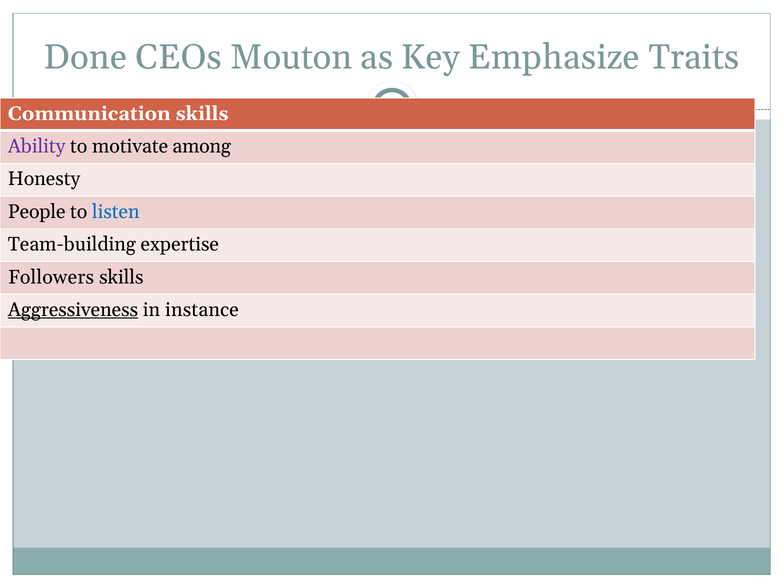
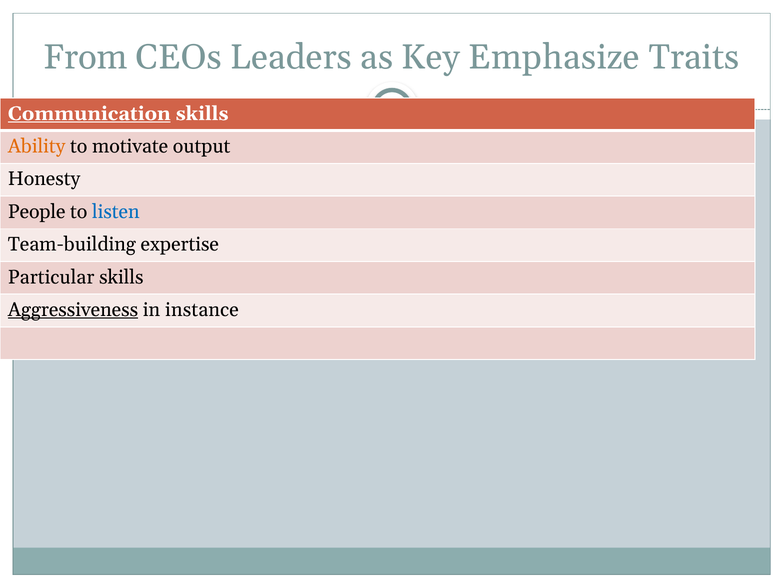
Done: Done -> From (86, 57)
Mouton: Mouton -> Leaders (291, 57)
Communication underline: none -> present (89, 114)
Ability colour: purple -> orange (37, 146)
among: among -> output (202, 146)
Followers: Followers -> Particular (51, 277)
